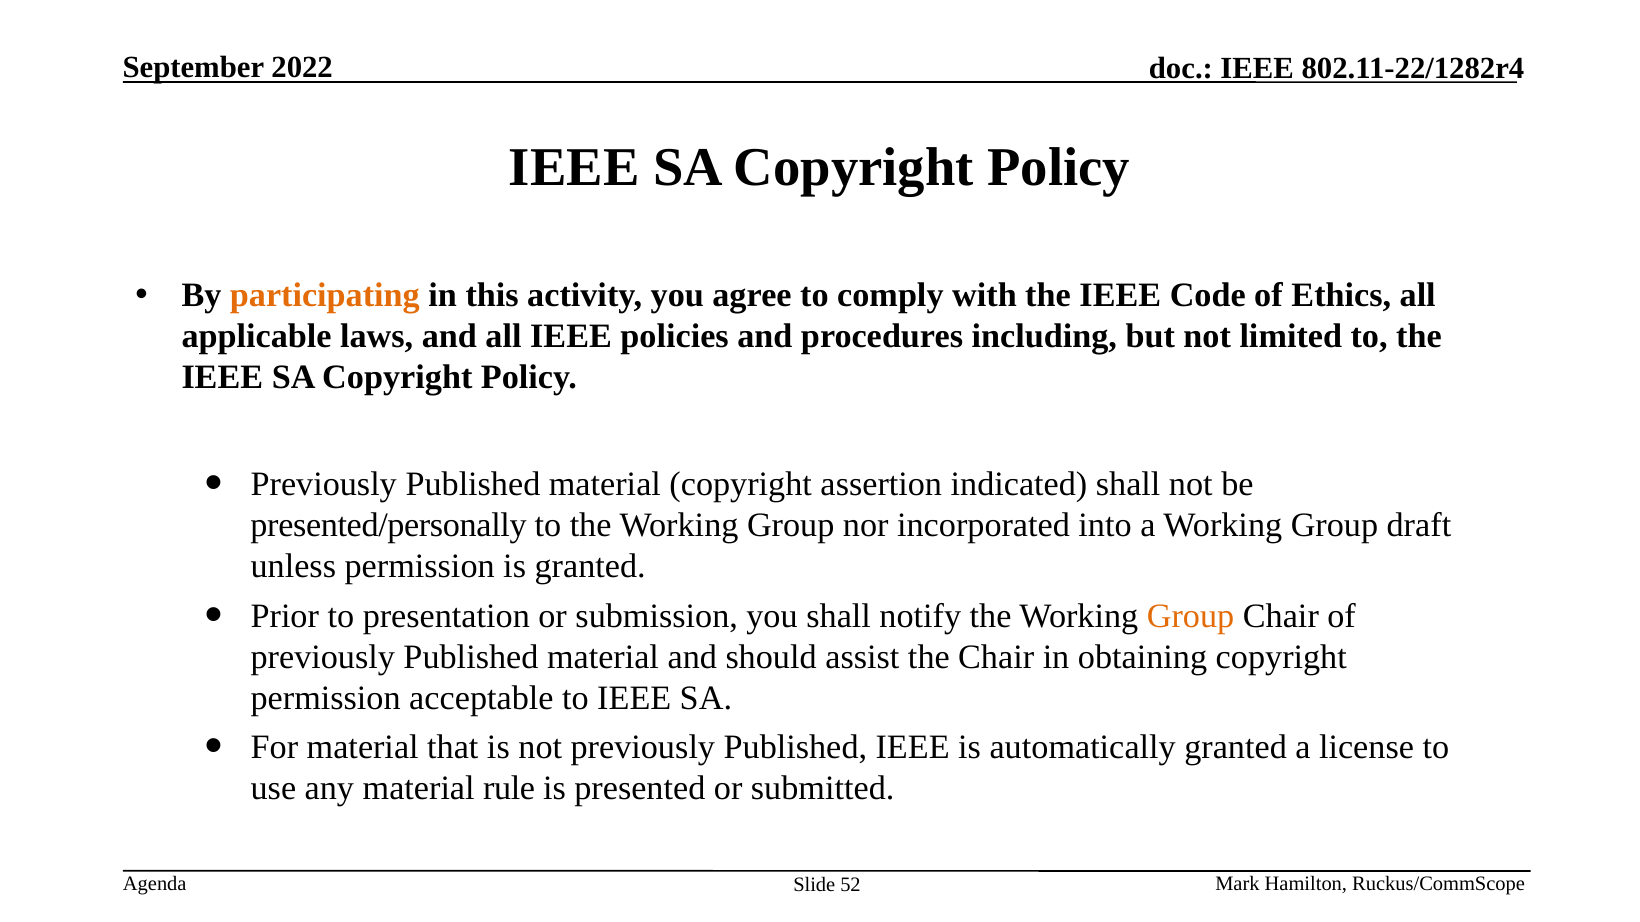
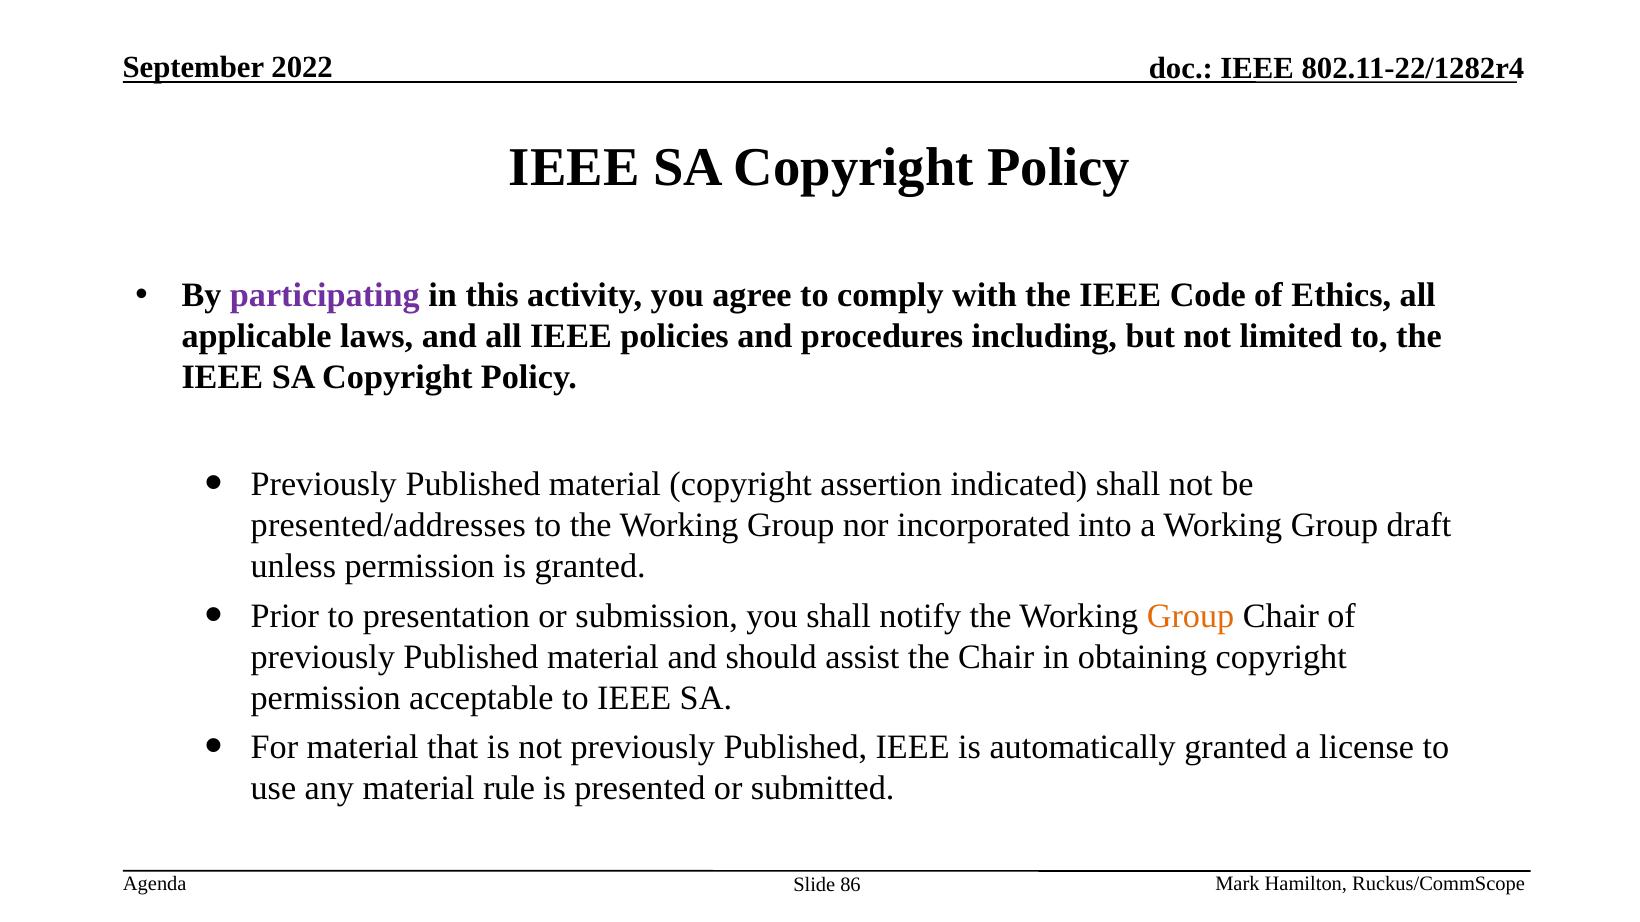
participating colour: orange -> purple (325, 296)
presented/personally: presented/personally -> presented/addresses (388, 526)
52: 52 -> 86 (850, 885)
